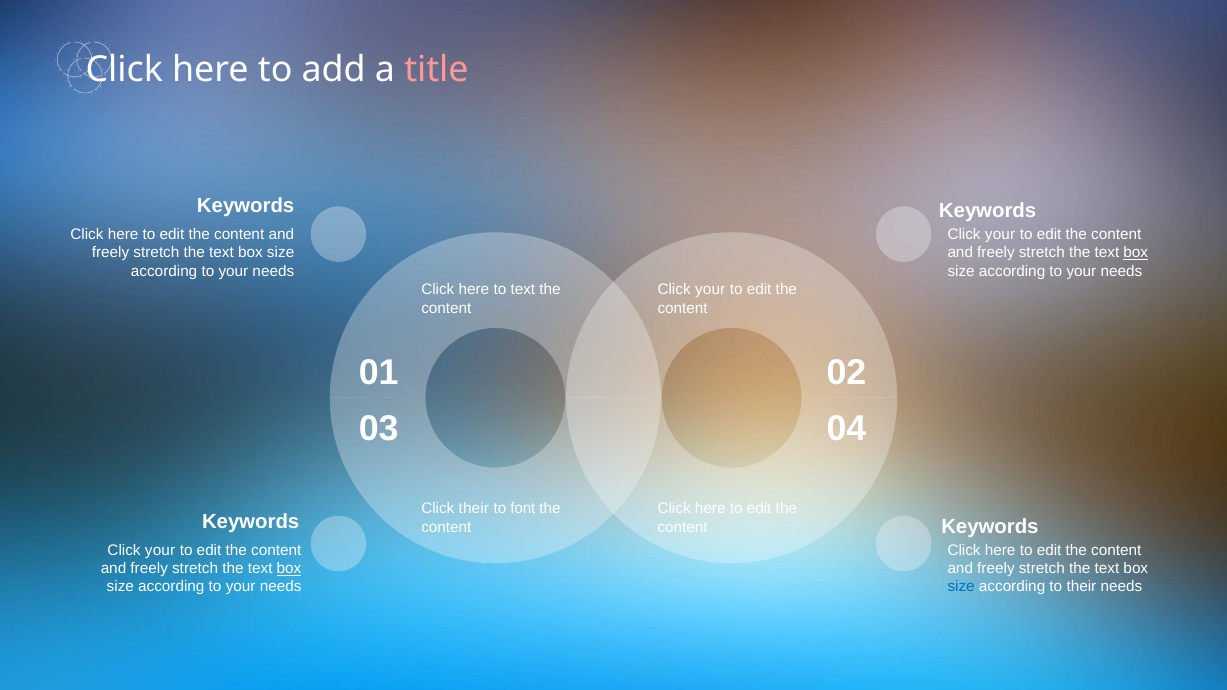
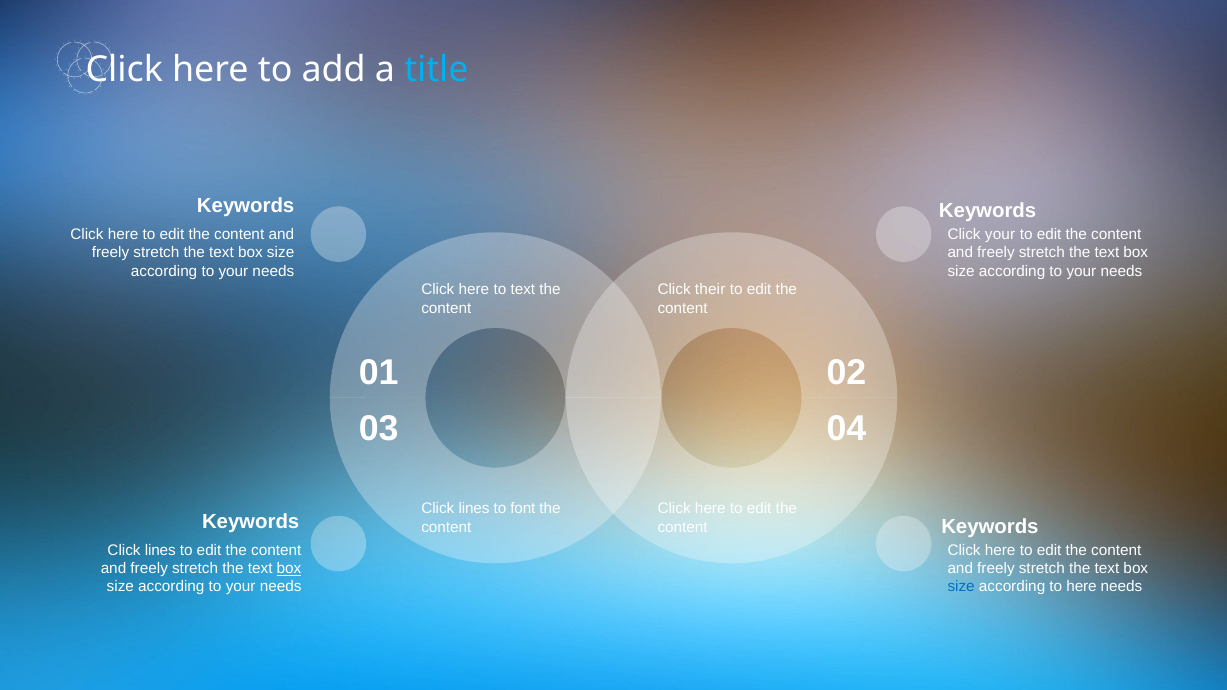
title colour: pink -> light blue (436, 70)
box underline: present -> none (1136, 253)
your: your -> their (710, 290)
their: their -> lines (474, 509)
your: your -> lines (160, 550)
to their: their -> here (1082, 587)
